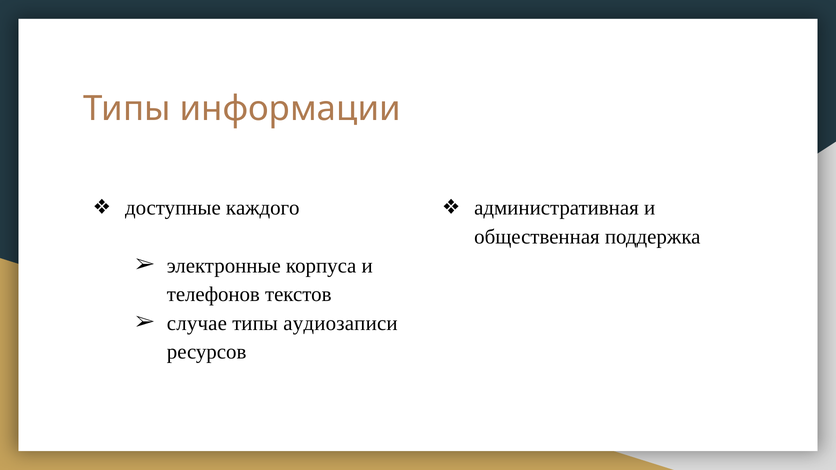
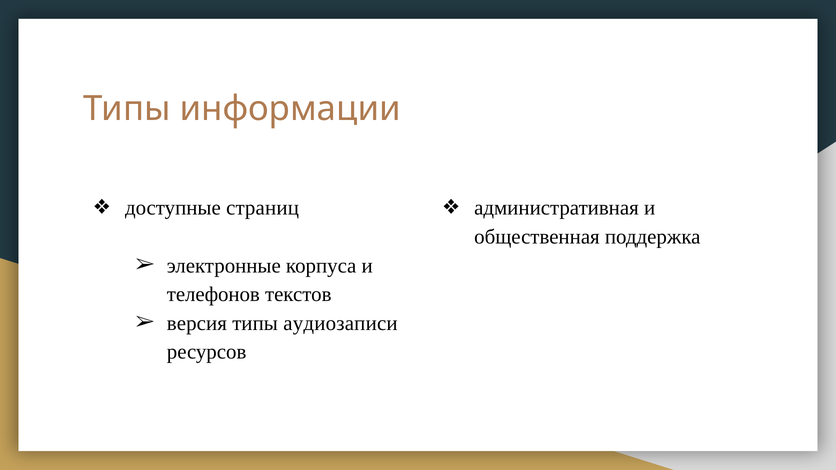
каждого: каждого -> страниц (263, 208)
случае: случае -> версия (197, 323)
